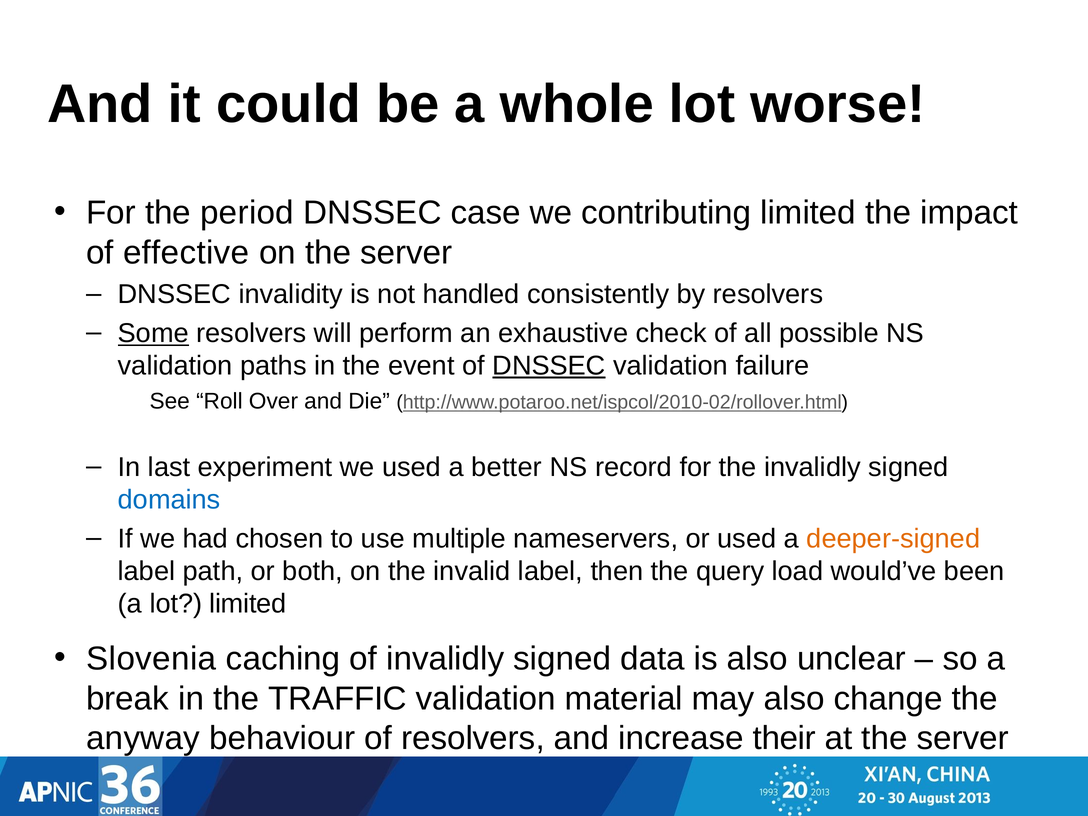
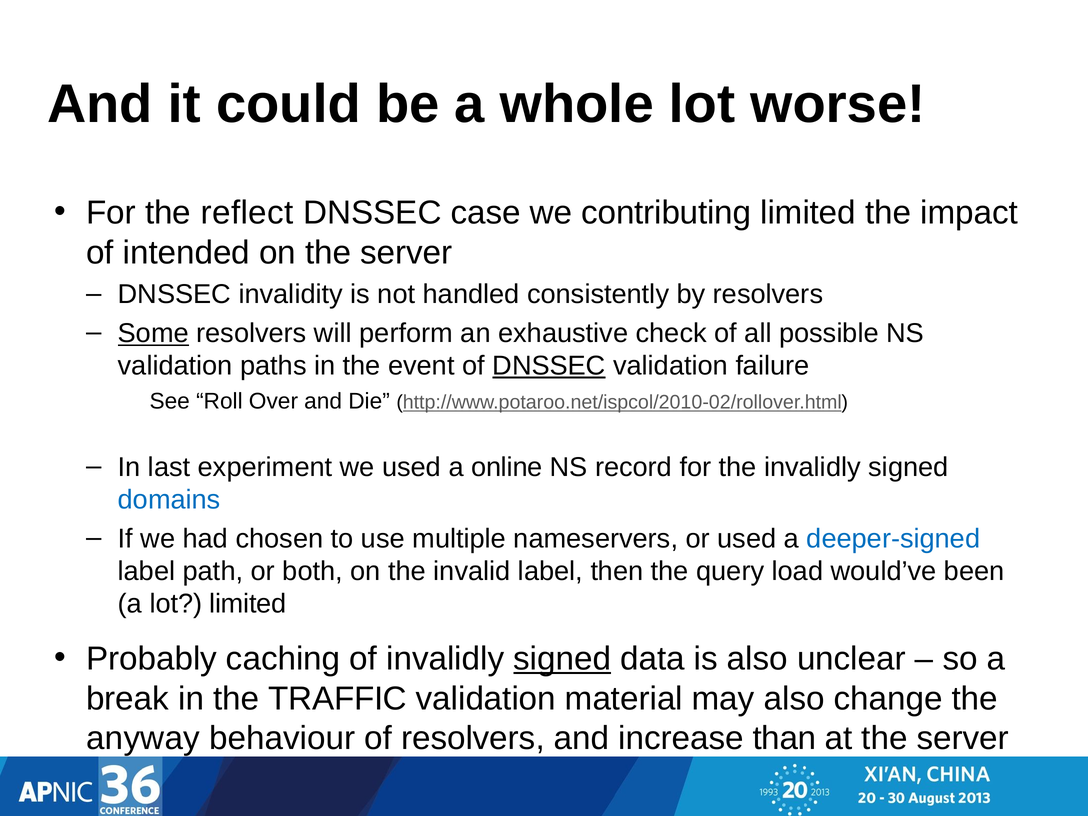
period: period -> reflect (247, 213)
effective: effective -> intended (186, 253)
better: better -> online (507, 467)
deeper-signed colour: orange -> blue (893, 539)
Slovenia: Slovenia -> Probably (152, 659)
signed underline: none -> present (562, 659)
their: their -> than (784, 738)
